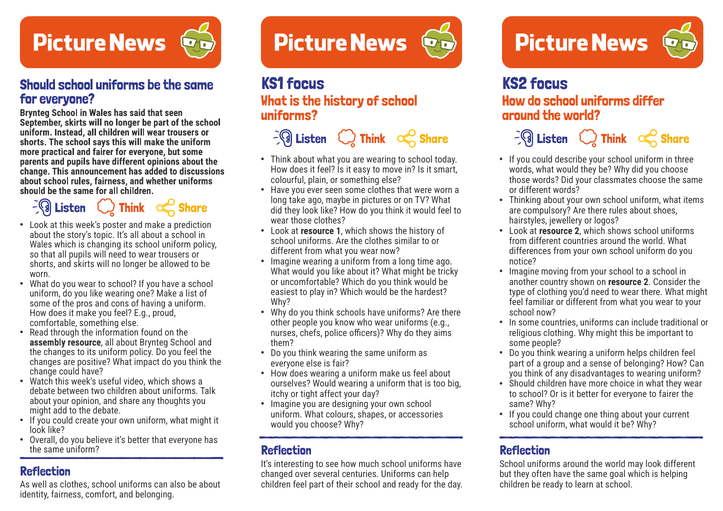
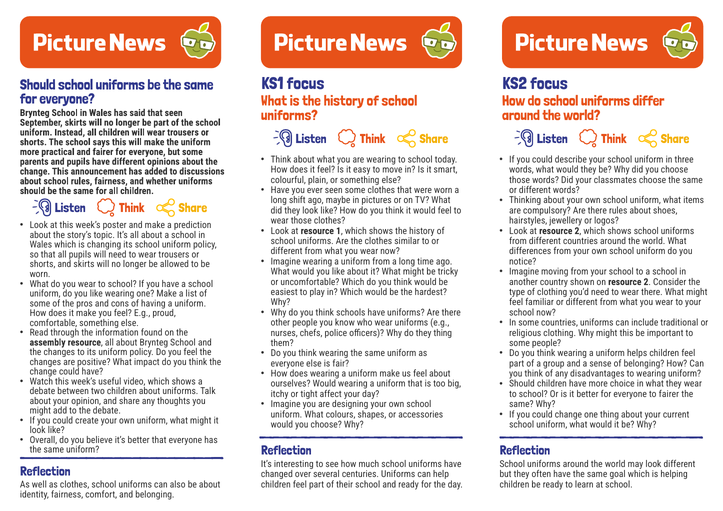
take: take -> shift (297, 200)
they aims: aims -> thing (443, 333)
